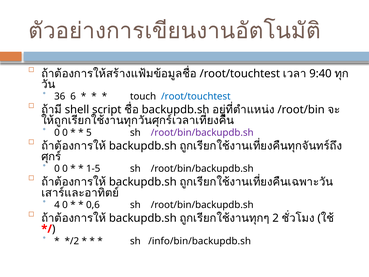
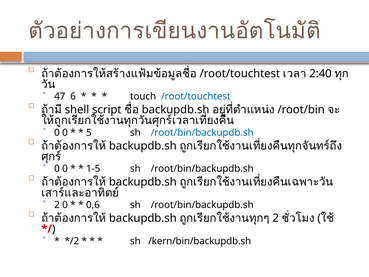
9:40: 9:40 -> 2:40 (320, 73)
36: 36 -> 47 (60, 96)
/root/bin/backupdb.sh colour: purple -> blue (202, 133)
4: 4 -> 2 (57, 205)
/info/bin/backupdb.sh: /info/bin/backupdb.sh -> /kern/bin/backupdb.sh (200, 241)
